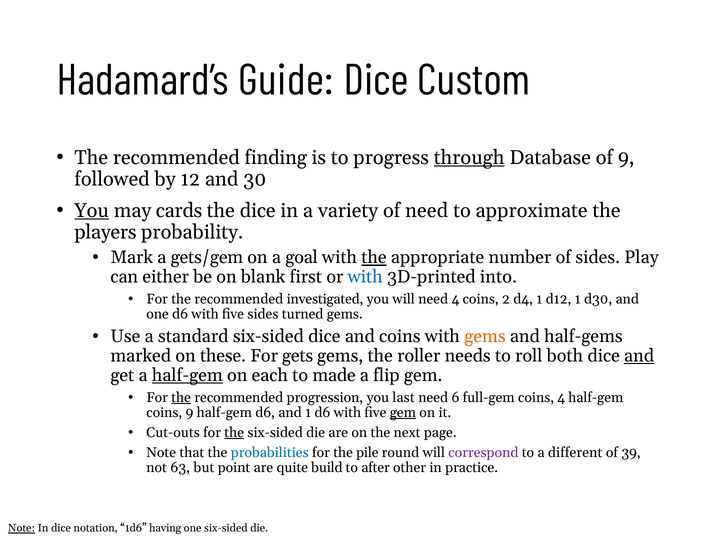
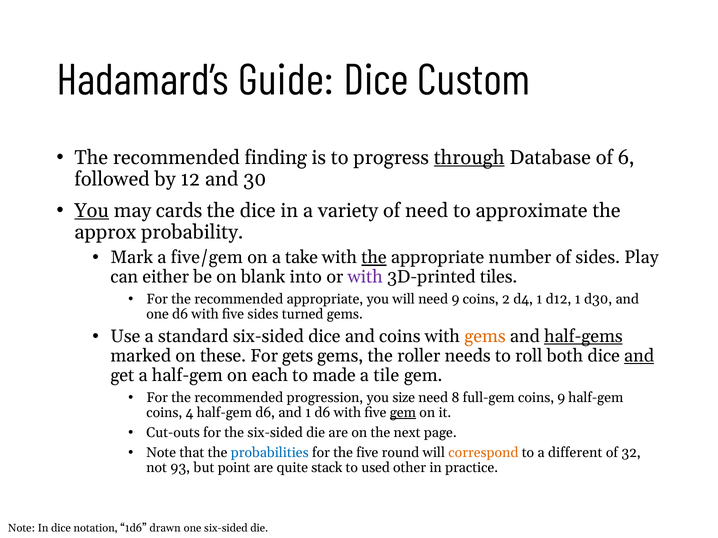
of 9: 9 -> 6 (626, 158)
players: players -> approx (105, 232)
gets/gem: gets/gem -> five/gem (207, 258)
goal: goal -> take (302, 258)
first: first -> into (306, 277)
with colour: blue -> purple (365, 277)
into: into -> tiles (499, 277)
recommended investigated: investigated -> appropriate (325, 299)
need 4: 4 -> 9 (455, 299)
half-gems underline: none -> present (583, 337)
half-gem underline: present -> none (187, 376)
flip: flip -> tile (386, 376)
the underline: present -> none (181, 398)
last: last -> size (404, 398)
6: 6 -> 8 (455, 398)
coins 4: 4 -> 9 (561, 398)
coins 9: 9 -> 4 (190, 413)
the underline: present -> none (234, 433)
the pile: pile -> five (367, 453)
correspond colour: purple -> orange (483, 453)
39: 39 -> 32 (631, 453)
63: 63 -> 93 (180, 468)
build: build -> stack (327, 468)
after: after -> used (376, 468)
Note underline: present -> none (22, 529)
having: having -> drawn (165, 529)
